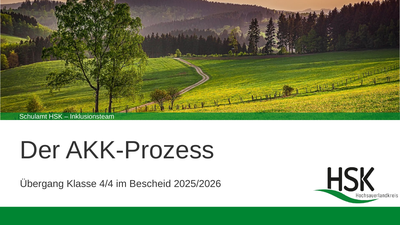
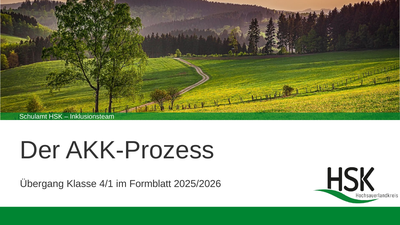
4/4: 4/4 -> 4/1 (106, 184)
Bescheid: Bescheid -> Formblatt (150, 184)
